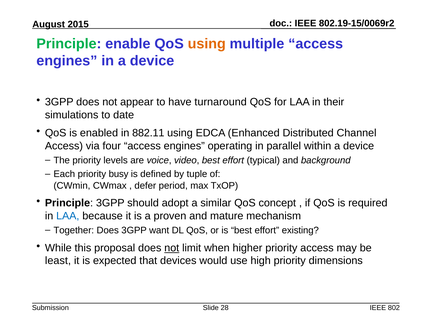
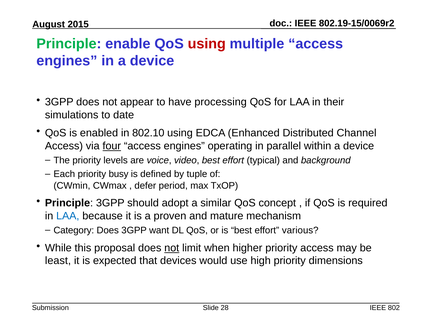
using colour: orange -> red (207, 44)
turnaround: turnaround -> processing (221, 102)
882.11: 882.11 -> 802.10 (148, 133)
four underline: none -> present (112, 146)
Together: Together -> Category (74, 230)
existing: existing -> various (300, 230)
